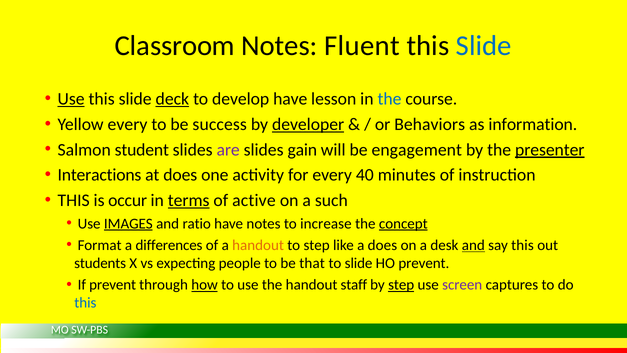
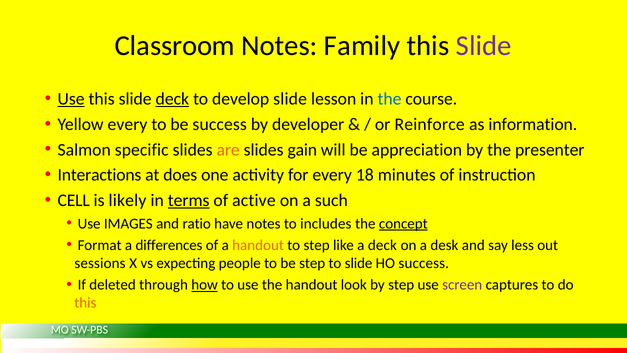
Fluent: Fluent -> Family (362, 46)
Slide colour: blue -> purple (484, 46)
develop have: have -> slide (290, 99)
developer underline: present -> none (308, 124)
Behaviors: Behaviors -> Reinforce (430, 124)
student: student -> specific (142, 150)
are colour: purple -> orange (228, 150)
engagement: engagement -> appreciation (417, 150)
presenter underline: present -> none (550, 150)
40: 40 -> 18 (365, 175)
THIS: THIS -> CELL (74, 200)
occur: occur -> likely (127, 200)
IMAGES underline: present -> none (128, 223)
increase: increase -> includes (326, 223)
a does: does -> deck (382, 245)
and underline: present -> none (473, 245)
say this: this -> less (523, 245)
students: students -> sessions (100, 263)
be that: that -> step (312, 263)
HO prevent: prevent -> success (424, 263)
If prevent: prevent -> deleted (113, 285)
staff: staff -> look (354, 285)
step underline: present -> none (401, 285)
this colour: blue -> orange (85, 303)
